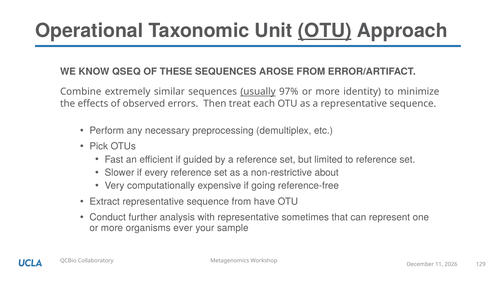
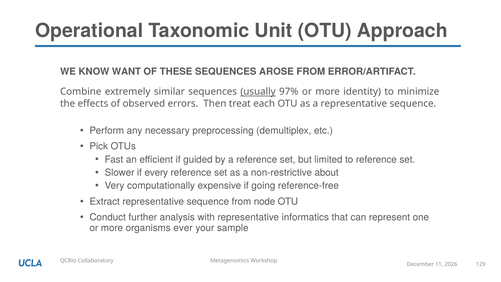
OTU underline: present -> none (325, 31)
QSEQ: QSEQ -> WANT (126, 72)
have: have -> node (265, 201)
sometimes: sometimes -> informatics (305, 217)
